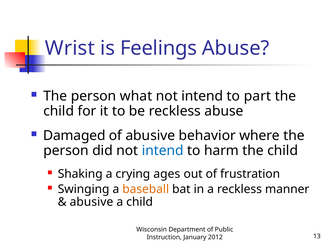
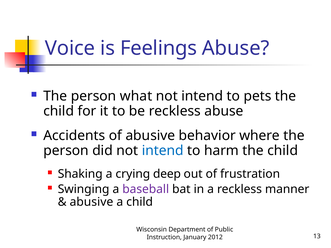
Wrist: Wrist -> Voice (70, 48)
part: part -> pets (258, 96)
Damaged: Damaged -> Accidents (74, 136)
ages: ages -> deep (167, 174)
baseball colour: orange -> purple (146, 189)
